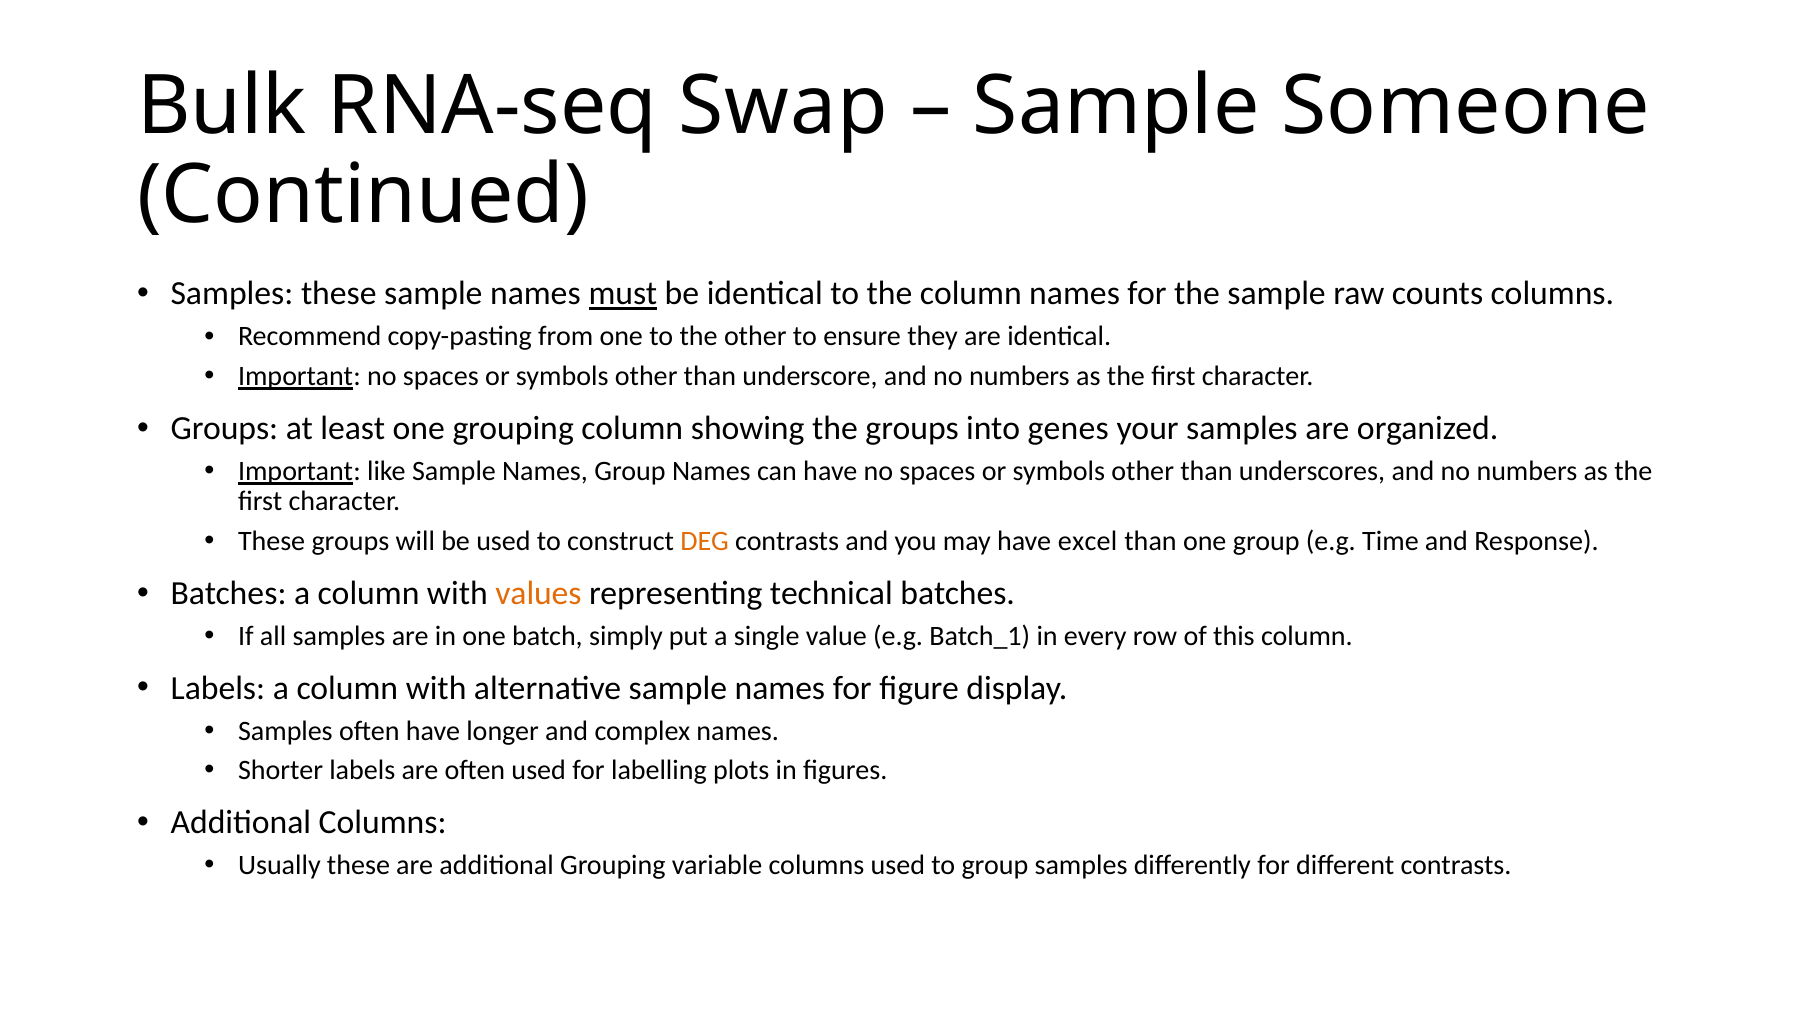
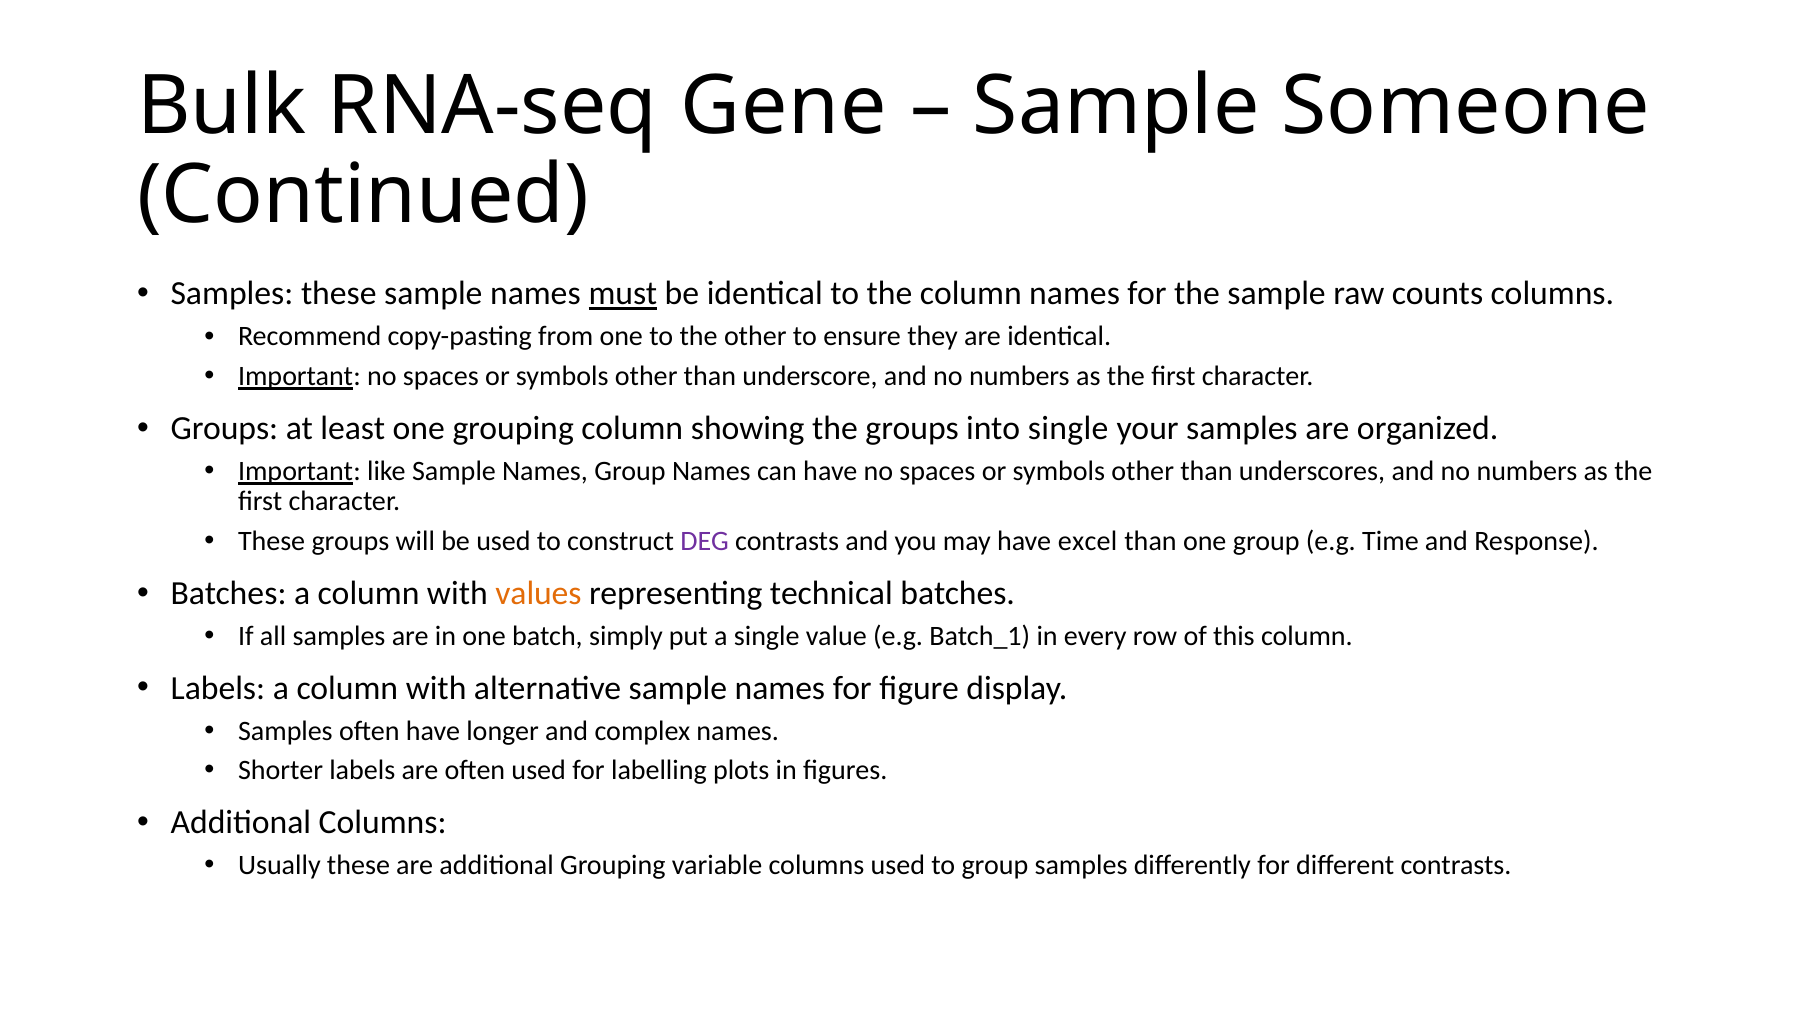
Swap: Swap -> Gene (783, 106)
into genes: genes -> single (1068, 428)
DEG colour: orange -> purple (705, 541)
